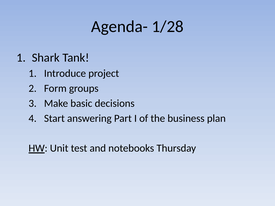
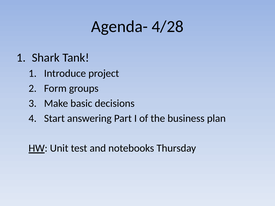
1/28: 1/28 -> 4/28 (168, 27)
